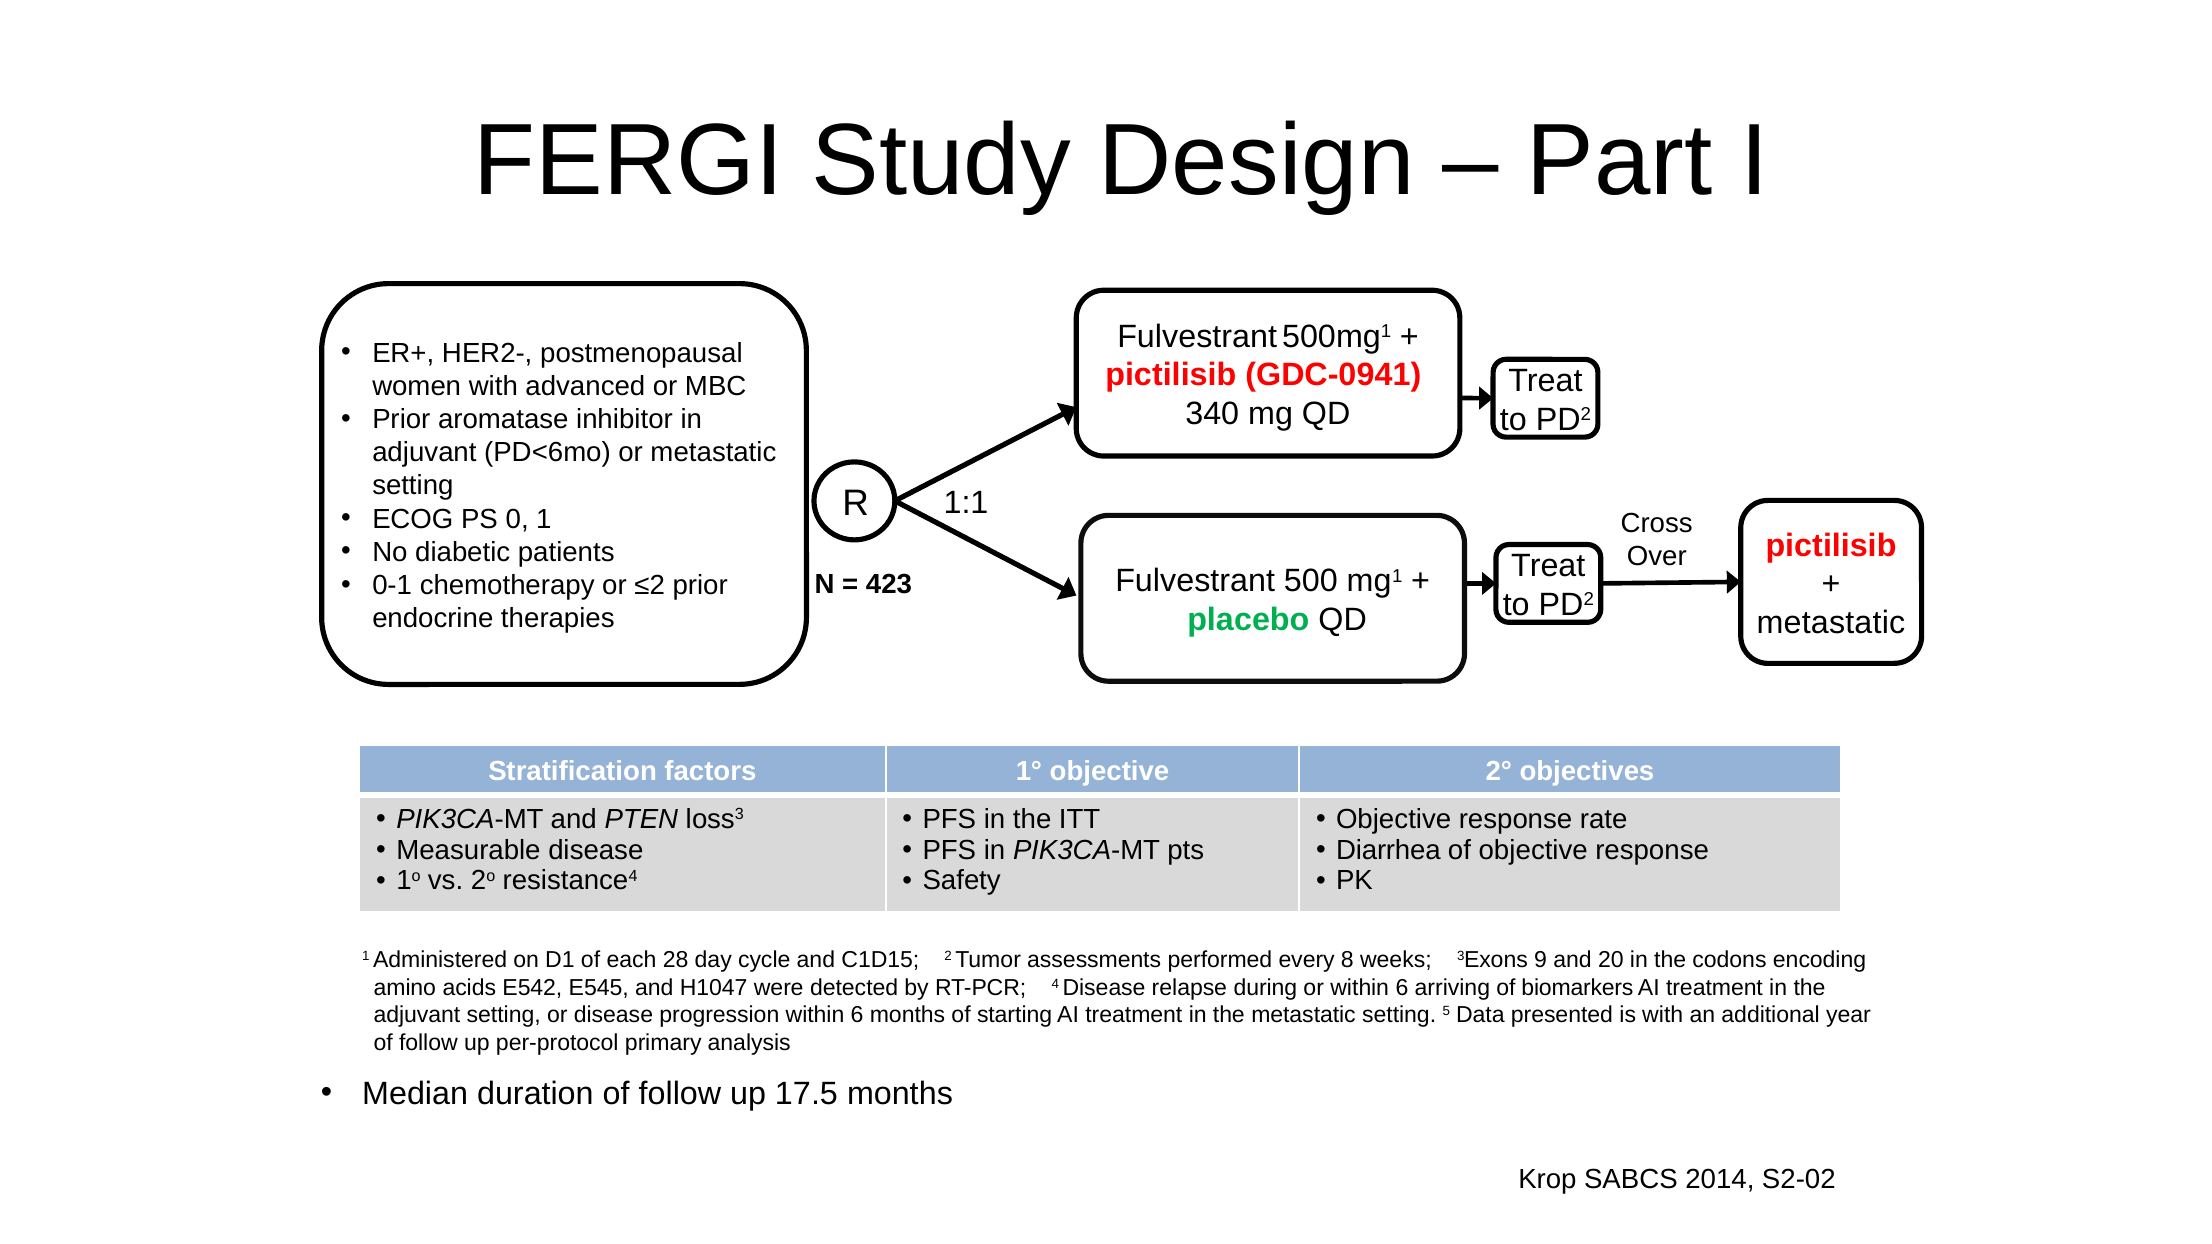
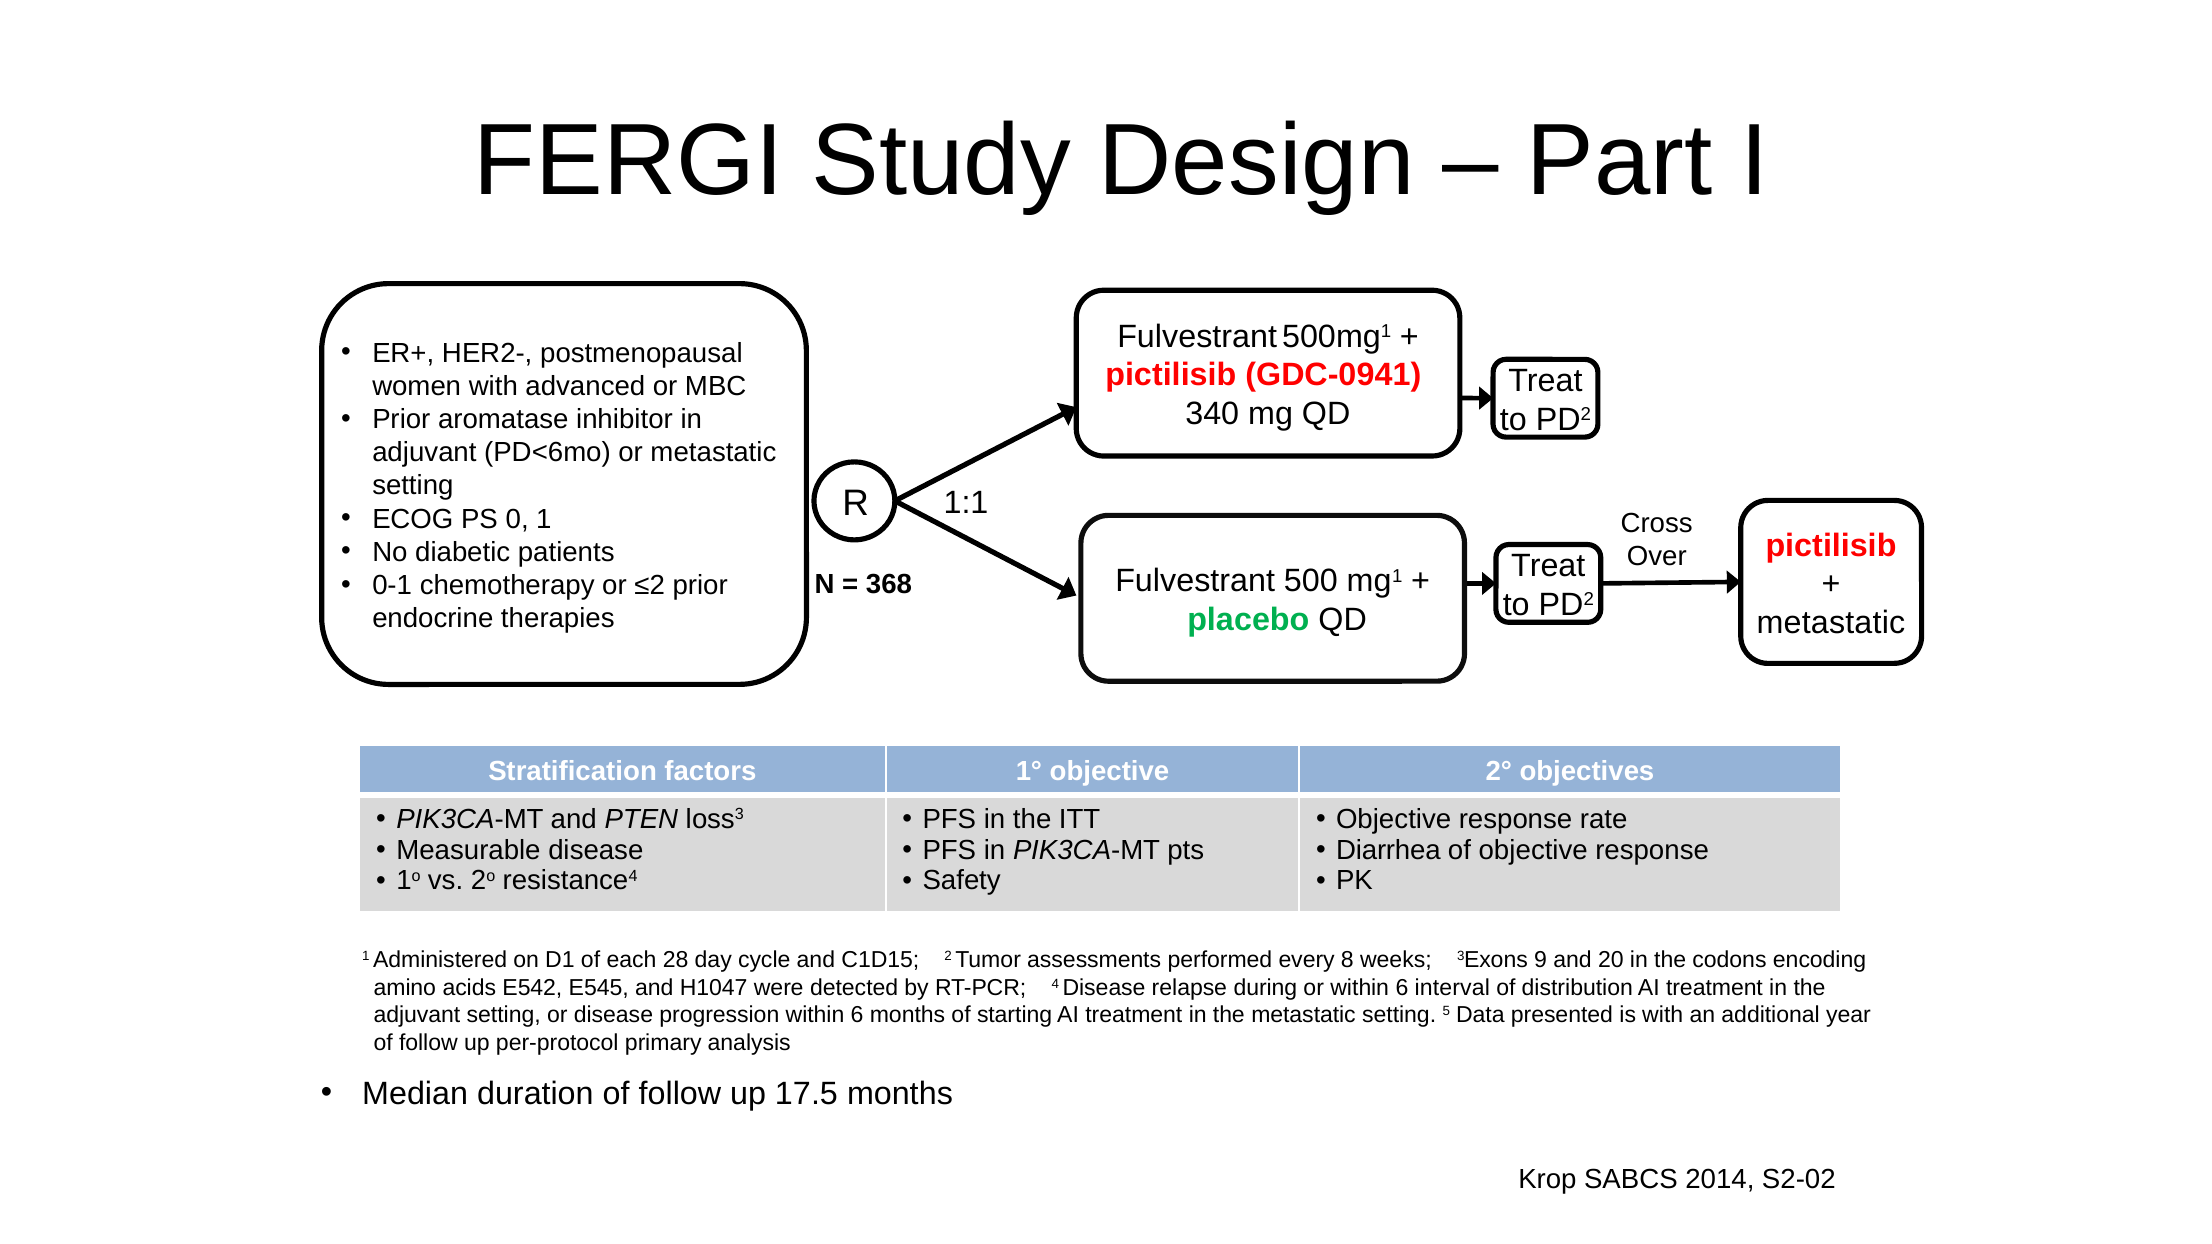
423: 423 -> 368 (889, 584)
arriving: arriving -> interval (1452, 988)
biomarkers: biomarkers -> distribution (1577, 988)
